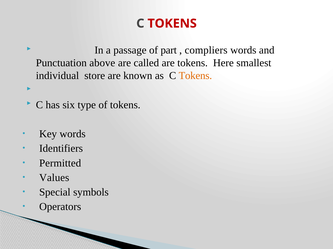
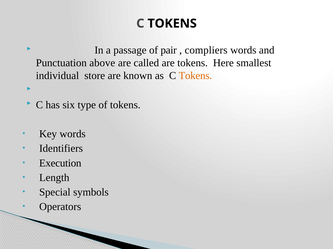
TOKENS colour: red -> black (172, 24)
part: part -> pair (169, 50)
Permitted: Permitted -> Execution (60, 164)
Values: Values -> Length (54, 178)
